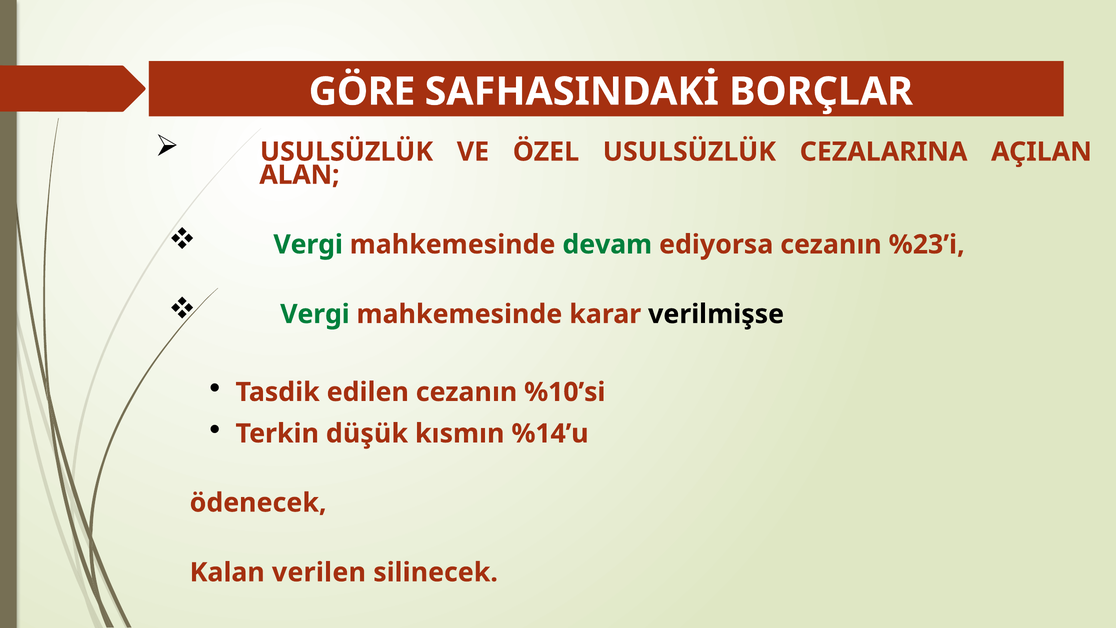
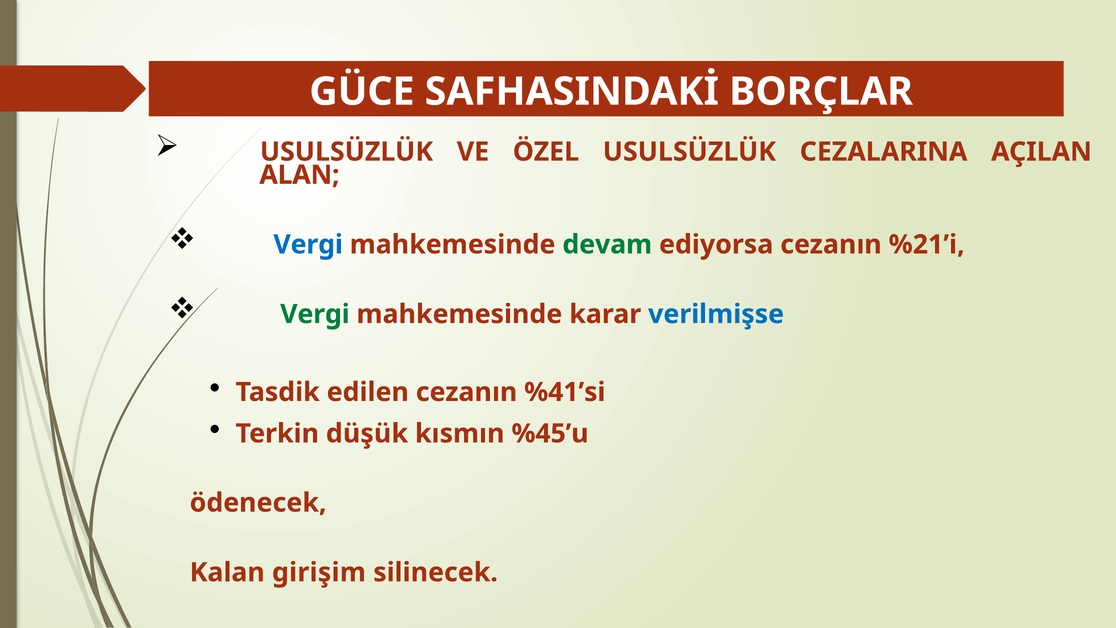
GÖRE: GÖRE -> GÜCE (362, 92)
Vergi colour: green -> blue (308, 244)
%23’i: %23’i -> %21’i (927, 244)
verilmişse colour: black -> blue (716, 314)
%10’si: %10’si -> %41’si (565, 392)
%14’u: %14’u -> %45’u (550, 433)
verilen: verilen -> girişim (319, 572)
